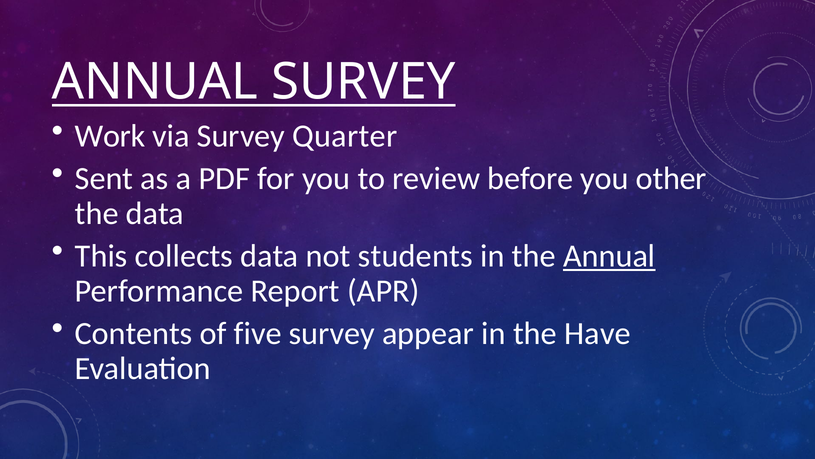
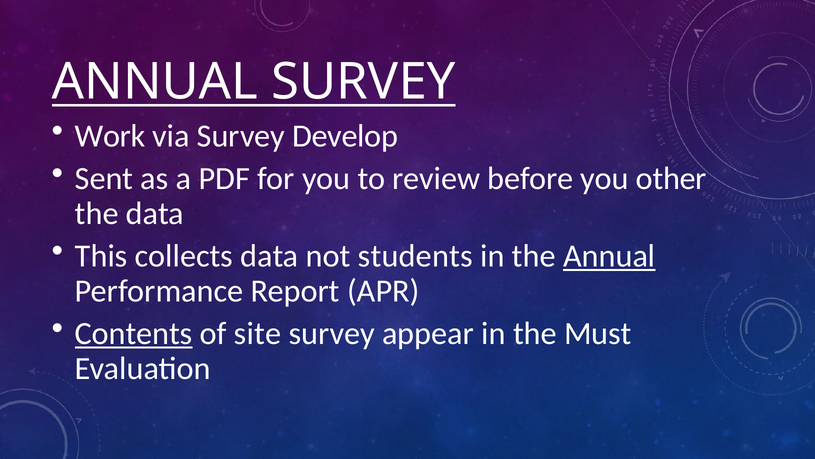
Quarter: Quarter -> Develop (345, 136)
Contents underline: none -> present (134, 333)
five: five -> site (258, 333)
Have: Have -> Must (598, 333)
